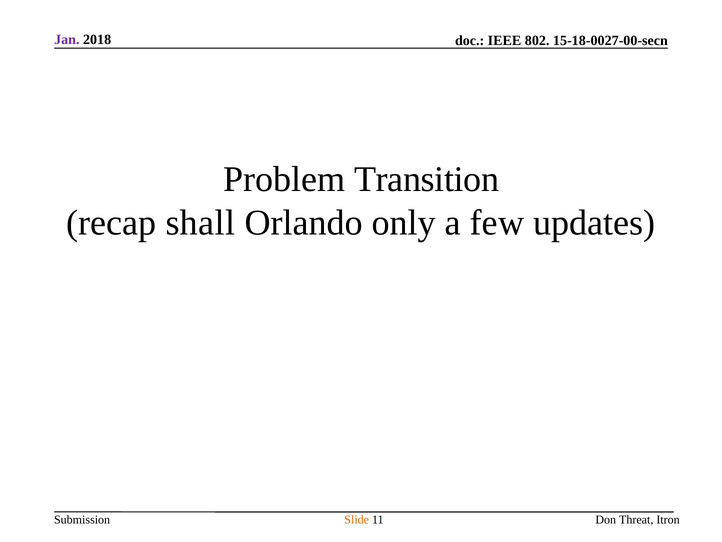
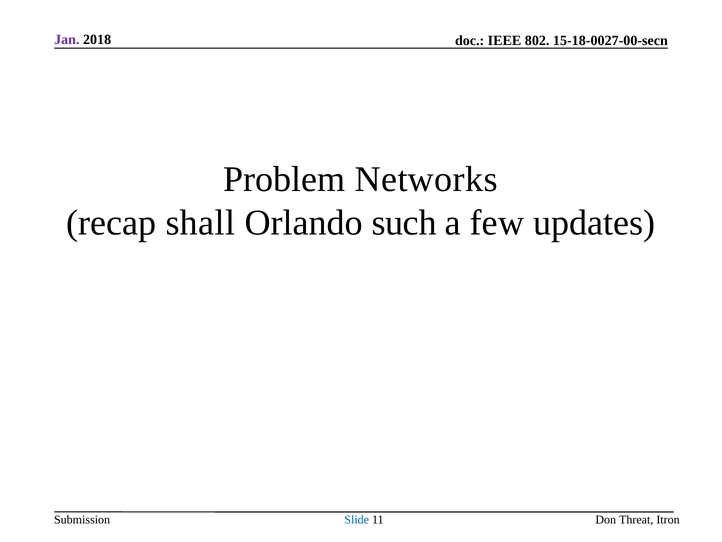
Transition: Transition -> Networks (426, 179)
only: only -> such (404, 223)
Slide colour: orange -> blue (357, 519)
